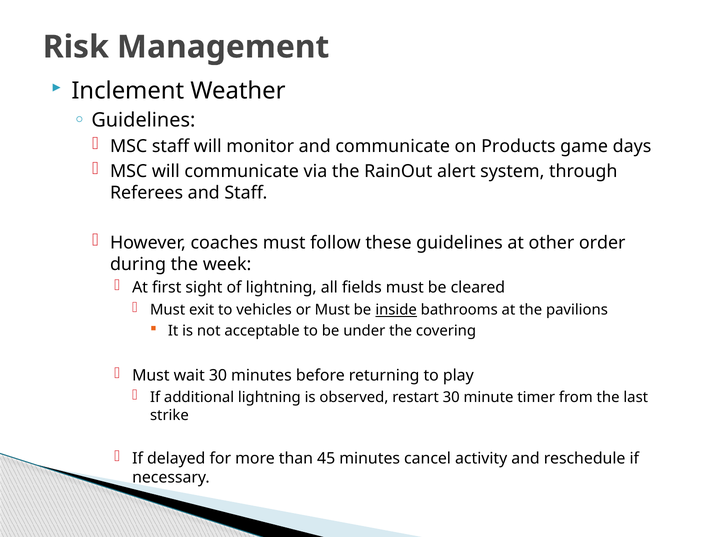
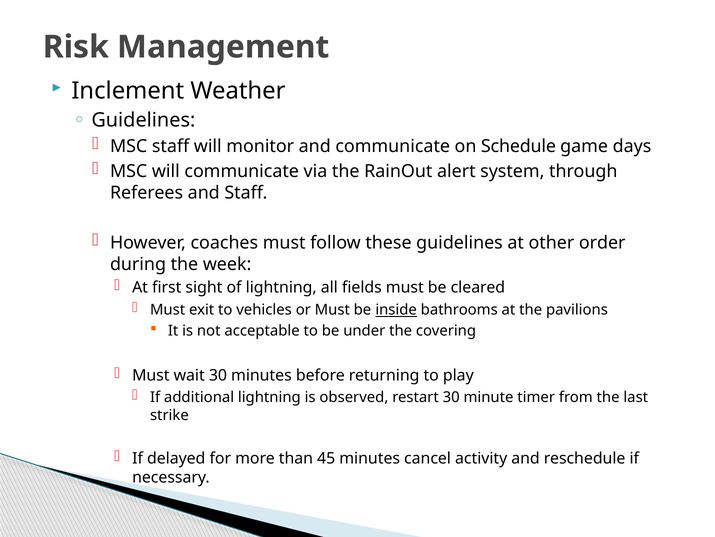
Products: Products -> Schedule (518, 146)
